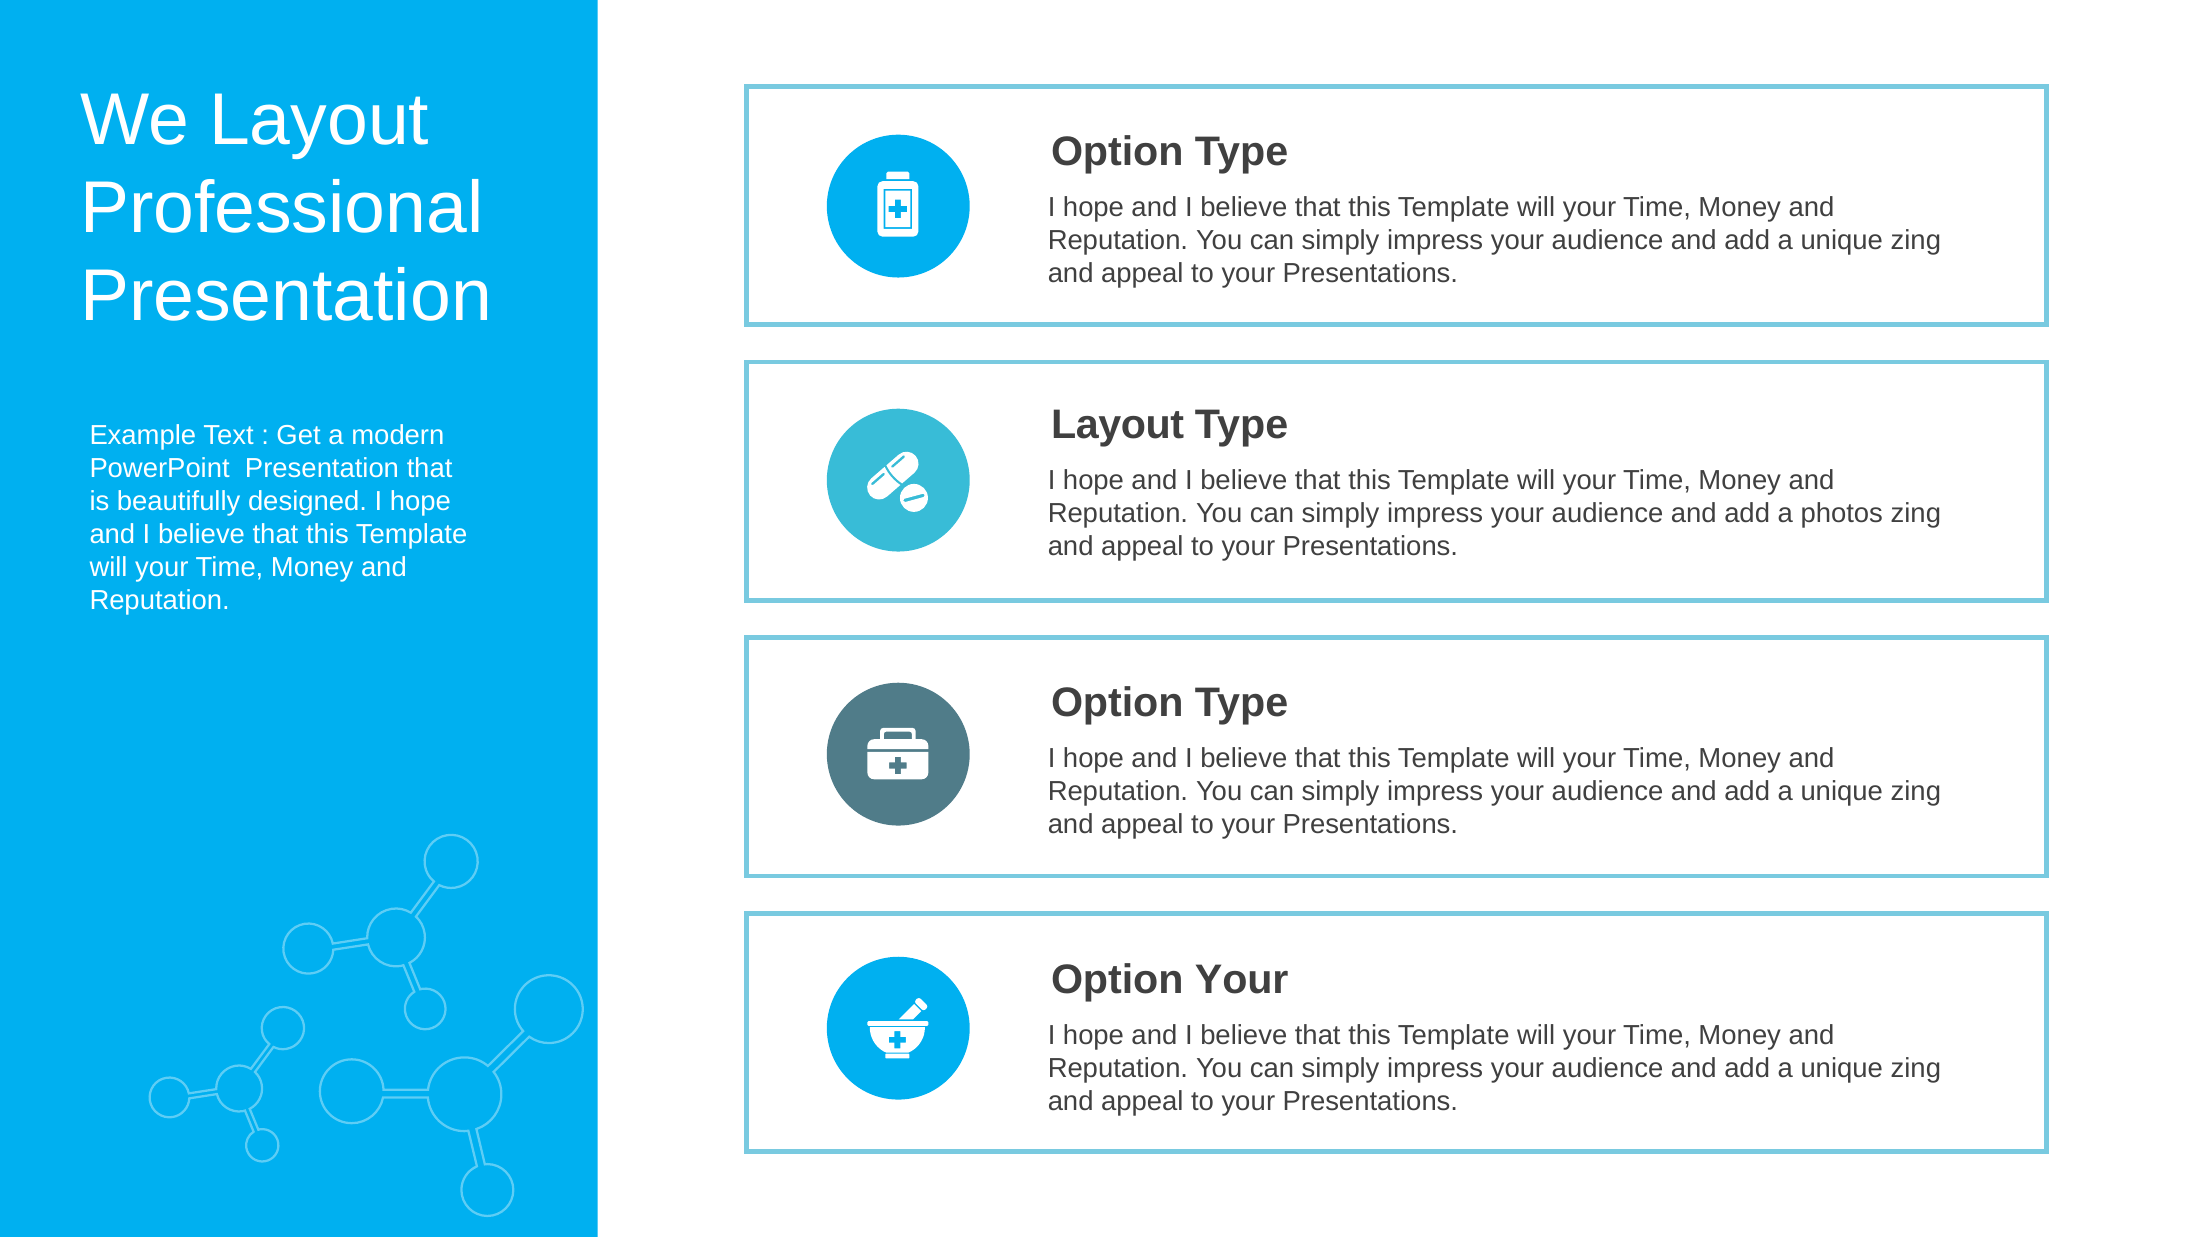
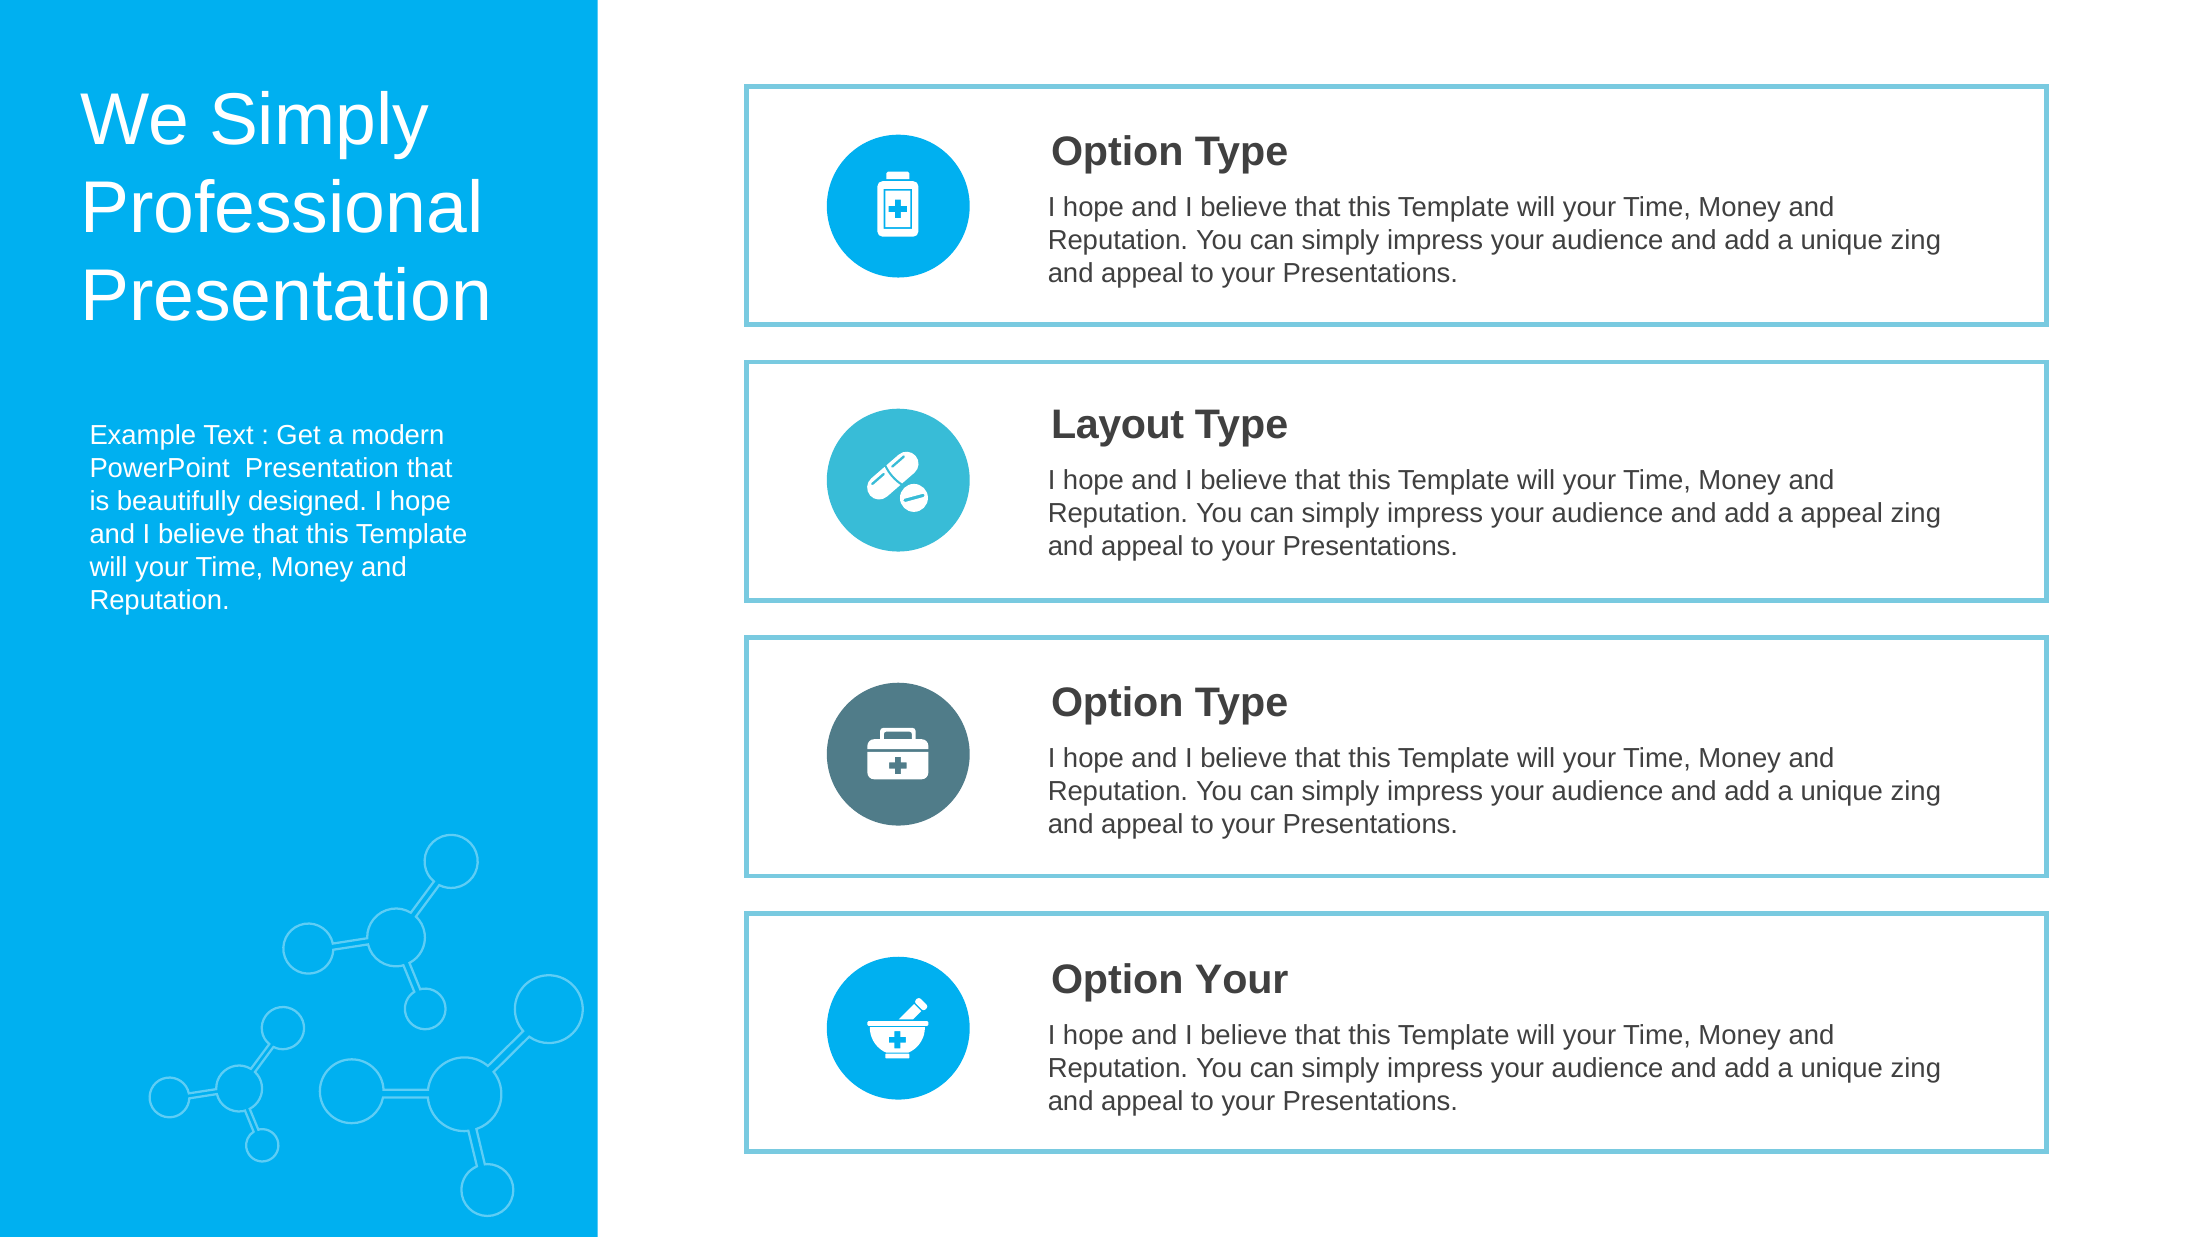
We Layout: Layout -> Simply (319, 120)
a photos: photos -> appeal (1842, 514)
